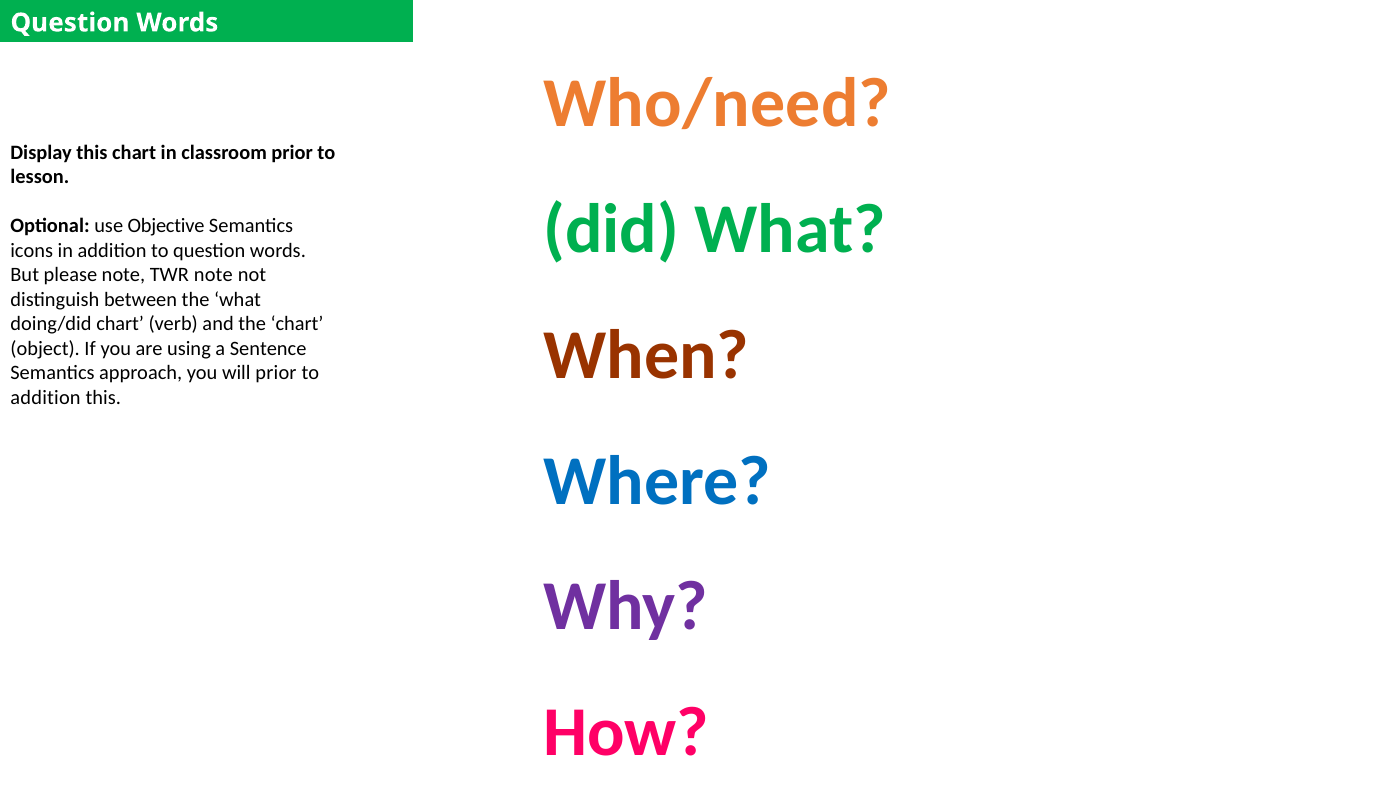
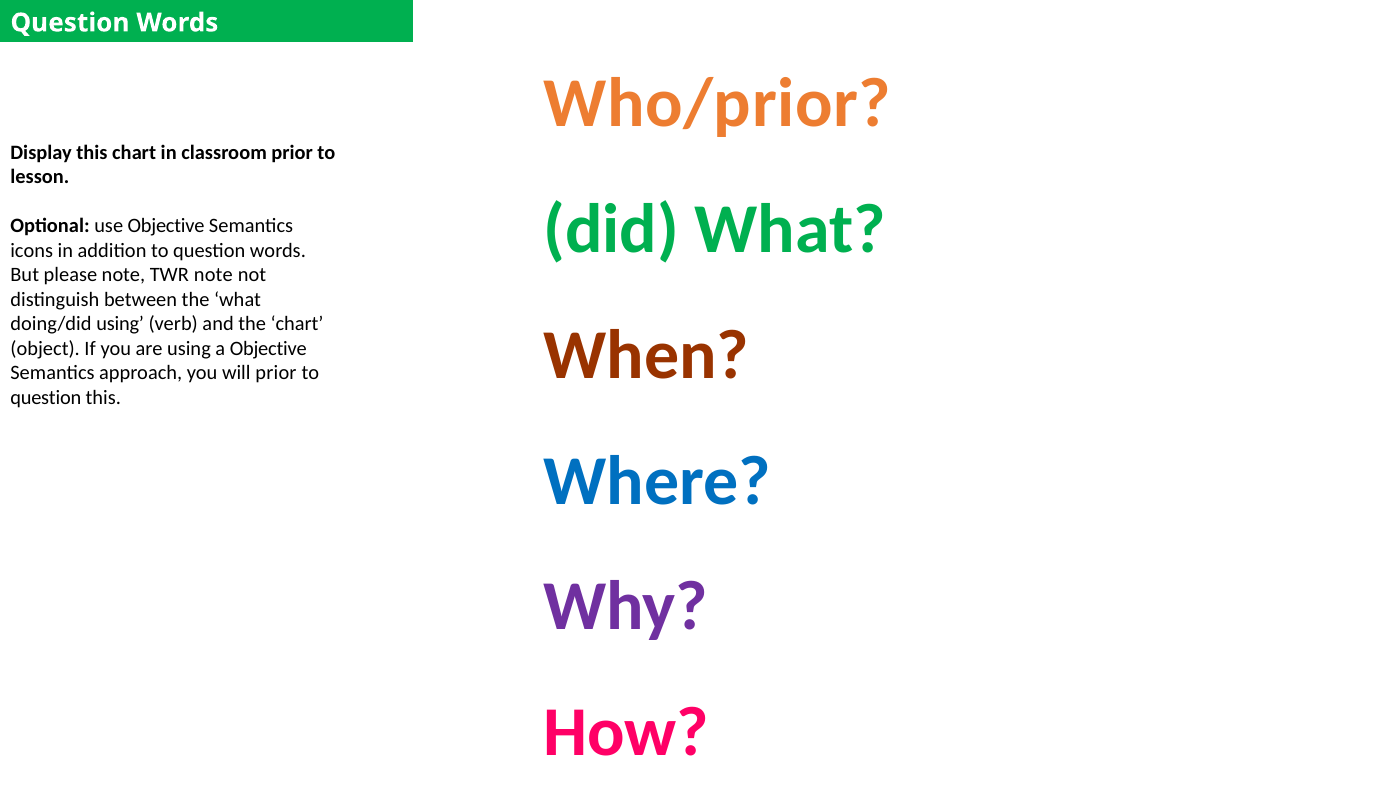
Who/need: Who/need -> Who/prior (717, 103)
doing/did chart: chart -> using (120, 324)
a Sentence: Sentence -> Objective (268, 348)
addition: addition -> question (46, 397)
